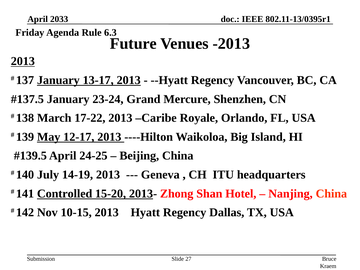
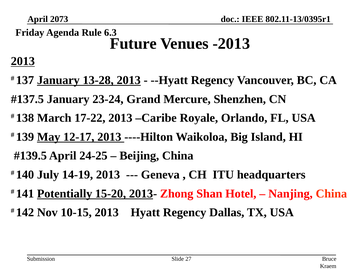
2033: 2033 -> 2073 (59, 19)
13-17: 13-17 -> 13-28 (98, 80)
Controlled: Controlled -> Potentially (65, 194)
